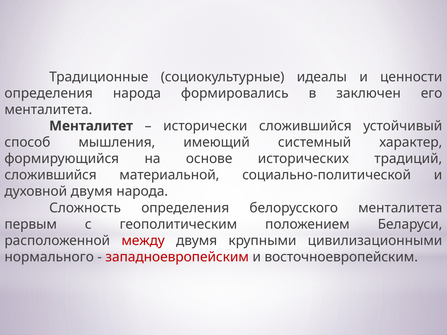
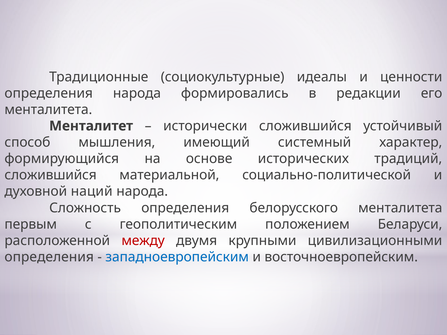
заключен: заключен -> редакции (369, 93)
духовной двумя: двумя -> наций (92, 192)
нормального: нормального -> определения (49, 257)
западноевропейским colour: red -> blue (177, 257)
